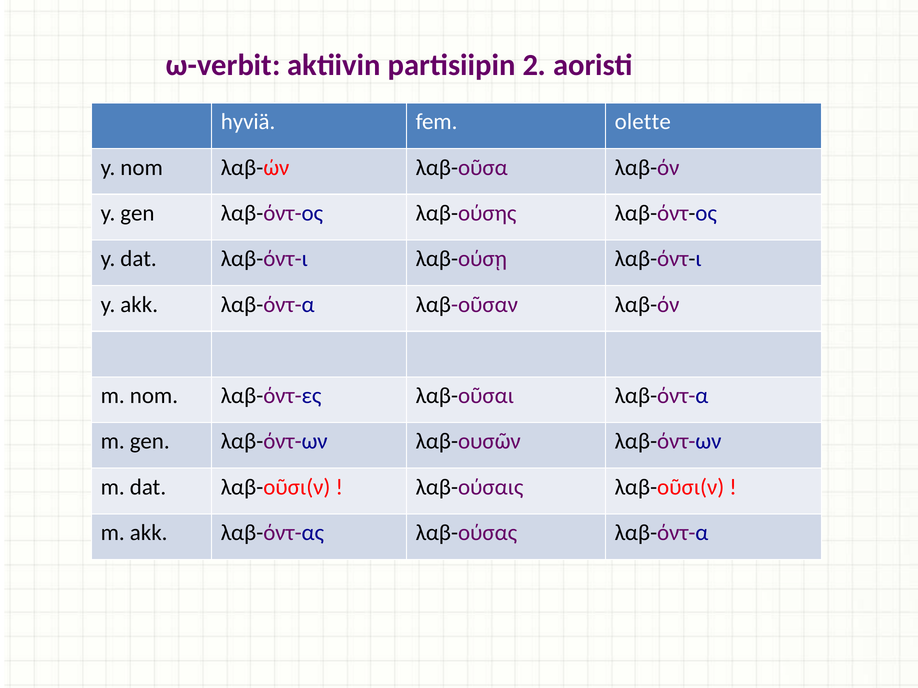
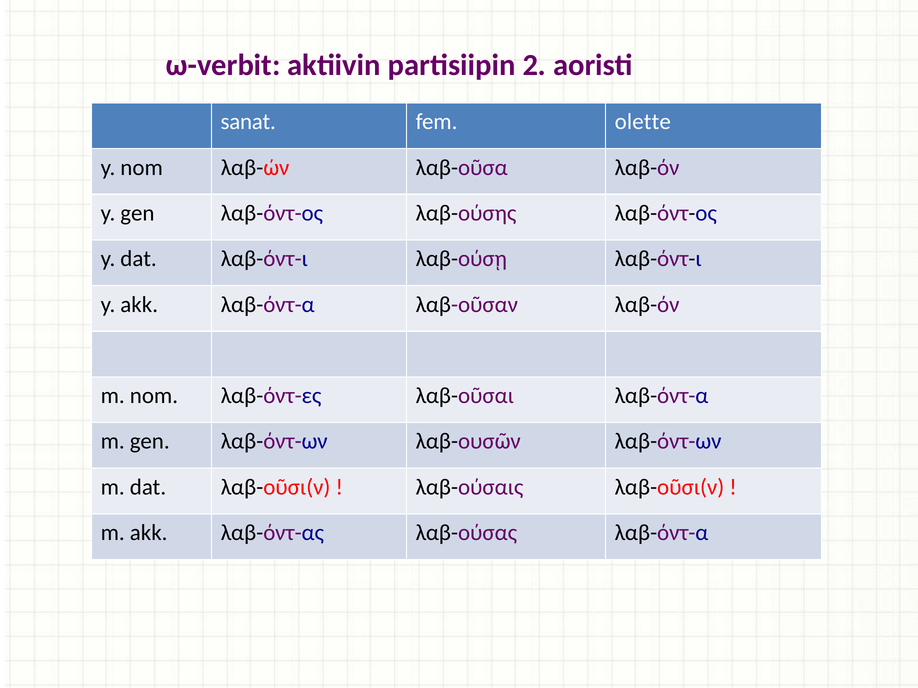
hyviä: hyviä -> sanat (248, 122)
